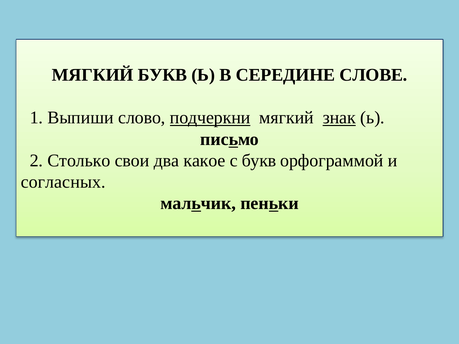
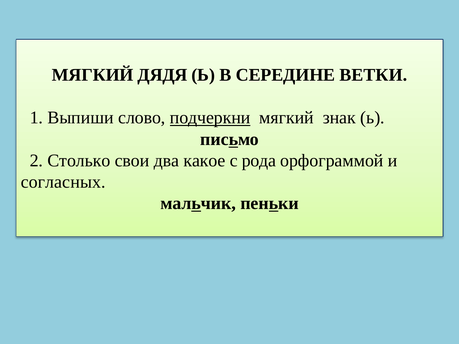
МЯГКИЙ БУКВ: БУКВ -> ДЯДЯ (162, 75)
СЛОВЕ: СЛОВЕ -> ВЕТКИ (373, 75)
знак underline: present -> none (339, 118)
с букв: букв -> рода (259, 161)
